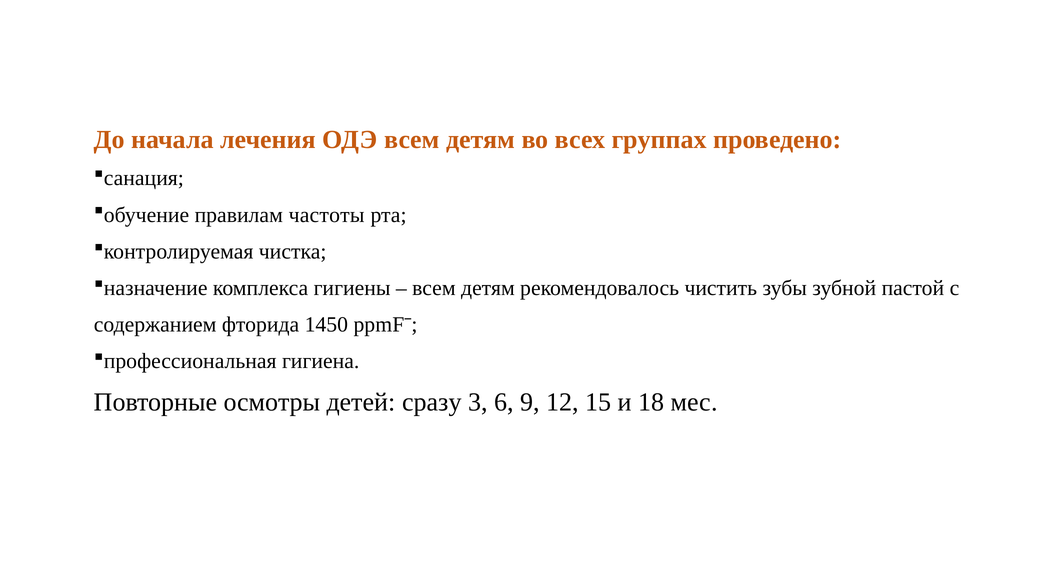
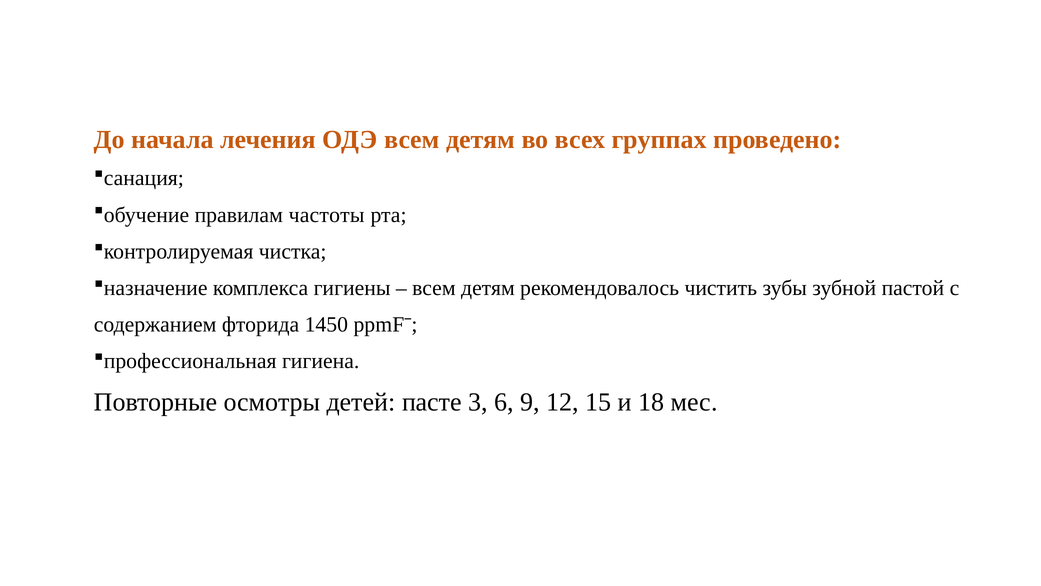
сразу: сразу -> пасте (432, 402)
